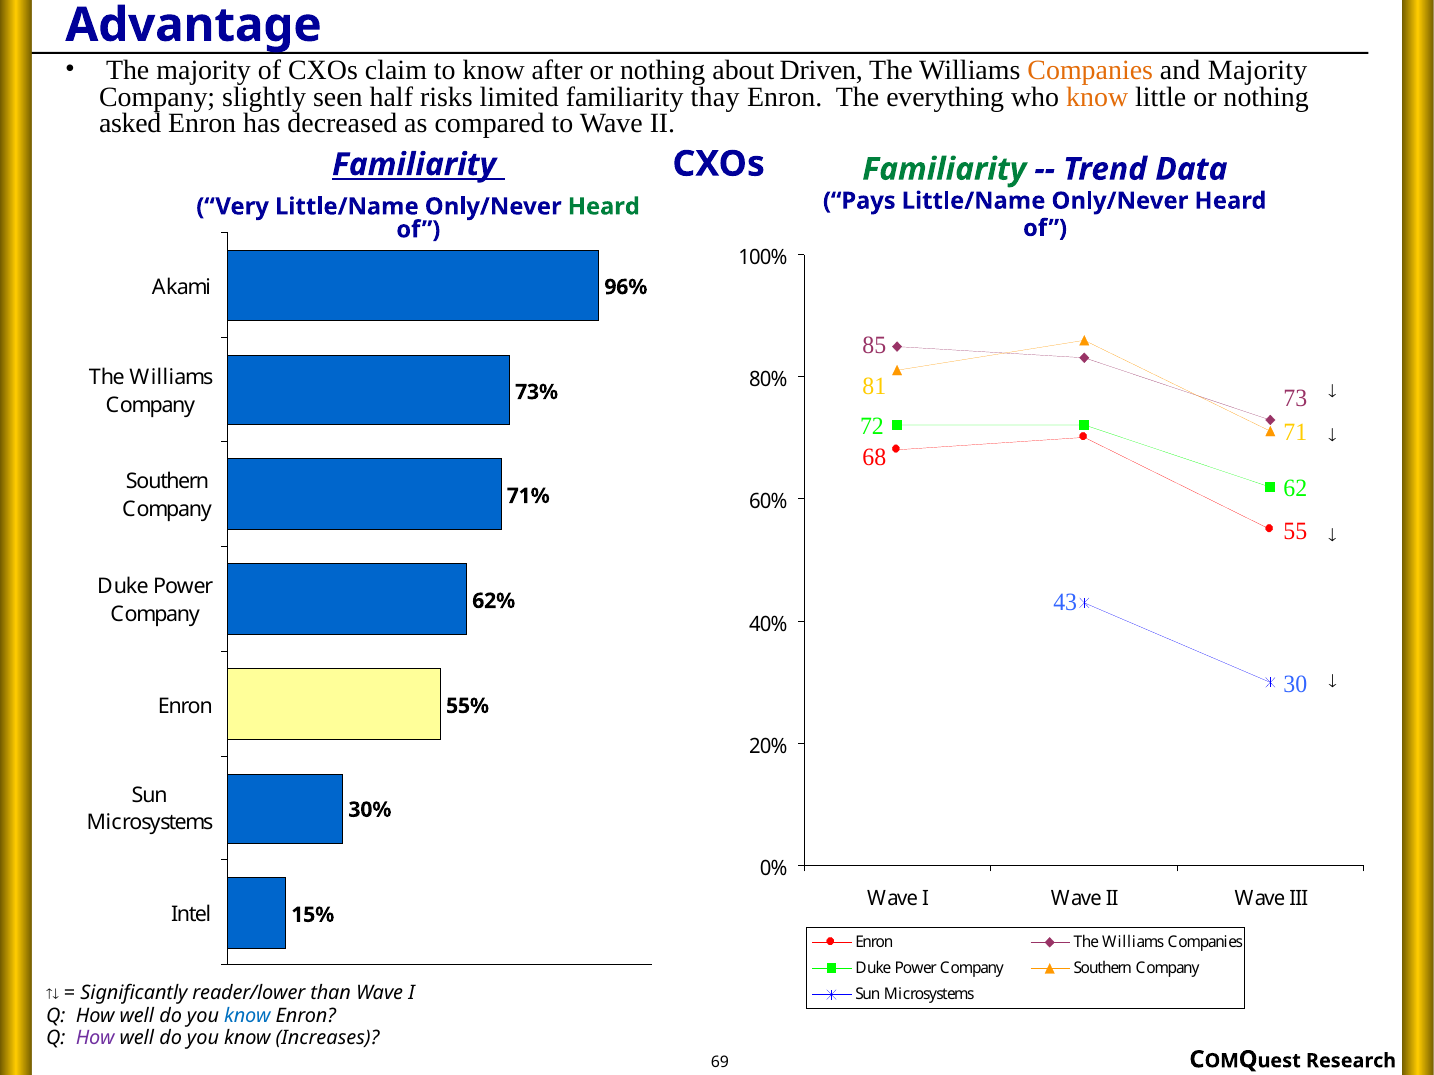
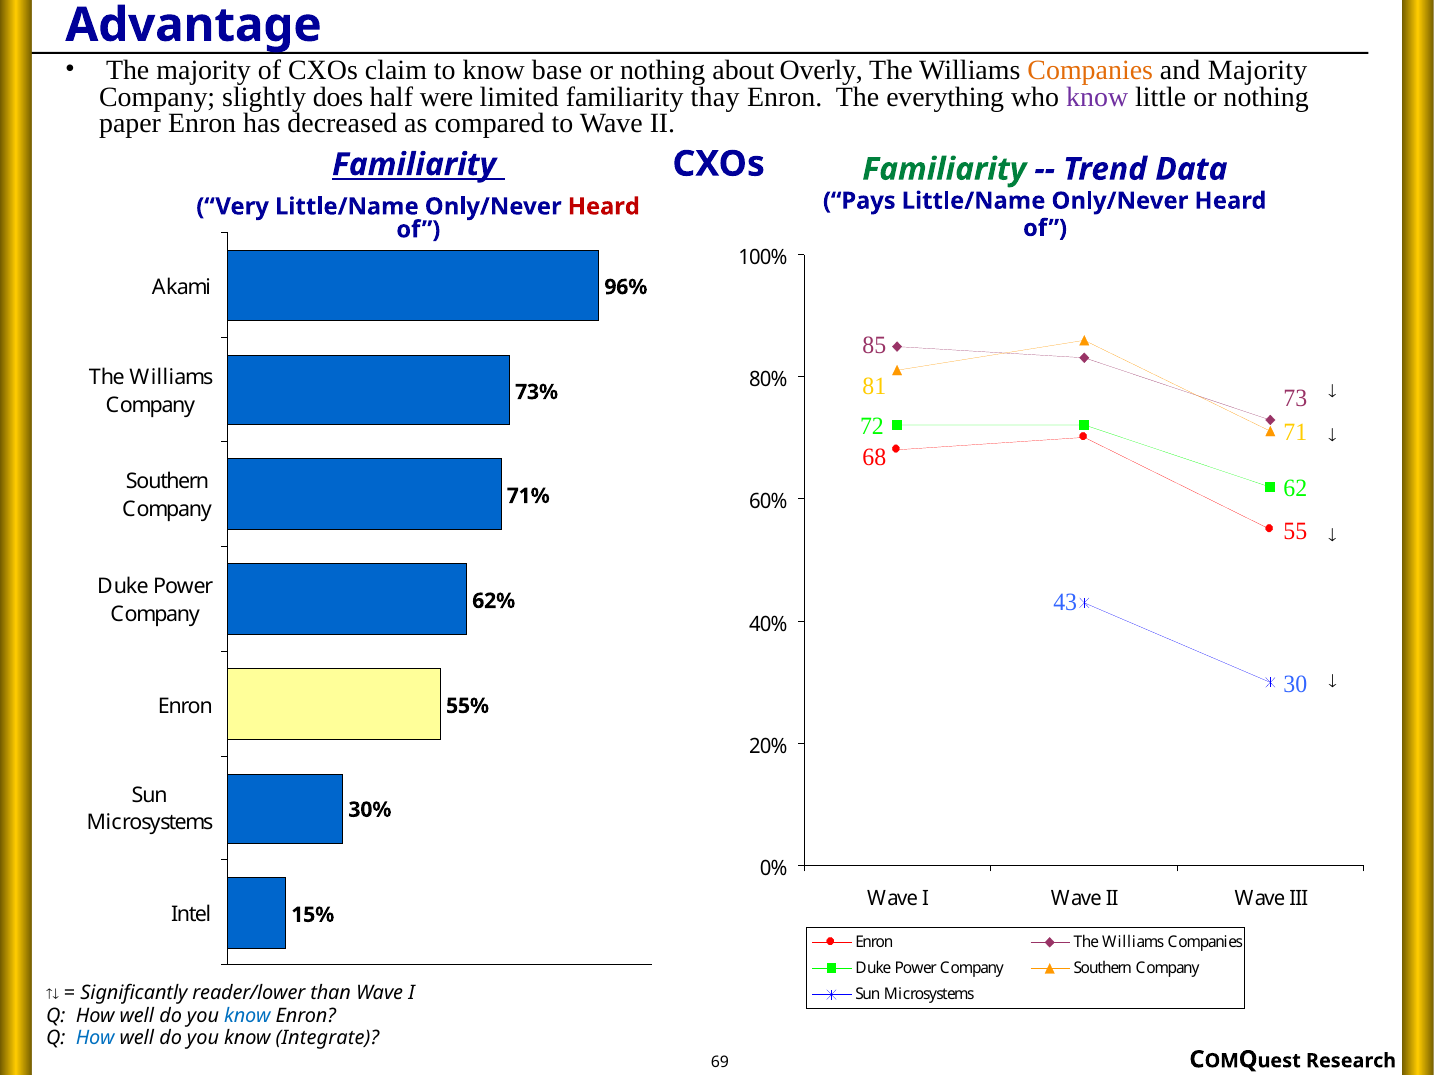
after: after -> base (557, 70)
Driven: Driven -> Overly (821, 70)
seen: seen -> does (338, 97)
risks: risks -> were (446, 97)
know colour: orange -> purple (1097, 97)
asked: asked -> paper (130, 124)
Heard colour: green -> red (604, 207)
How colour: purple -> blue (95, 1039)
Increases: Increases -> Integrate (327, 1039)
